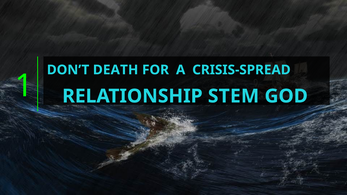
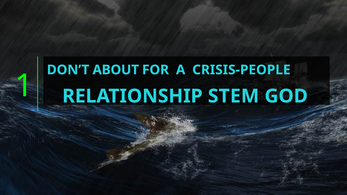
DEATH: DEATH -> ABOUT (116, 70)
CRISIS-SPREAD: CRISIS-SPREAD -> CRISIS-PEOPLE (241, 70)
